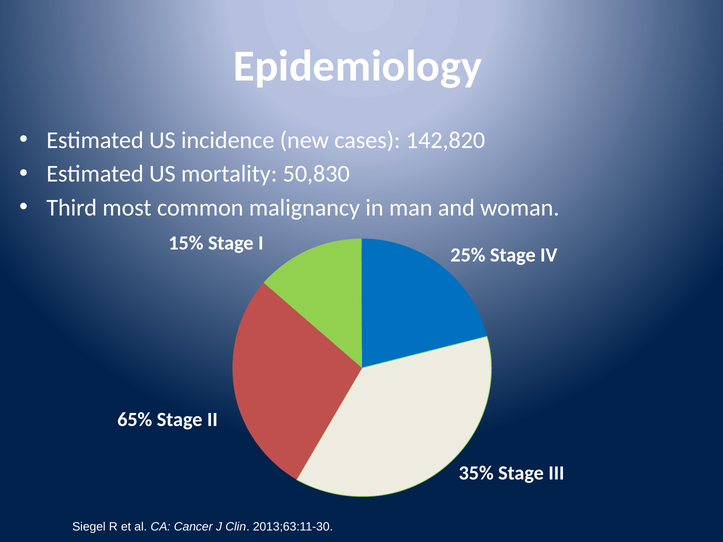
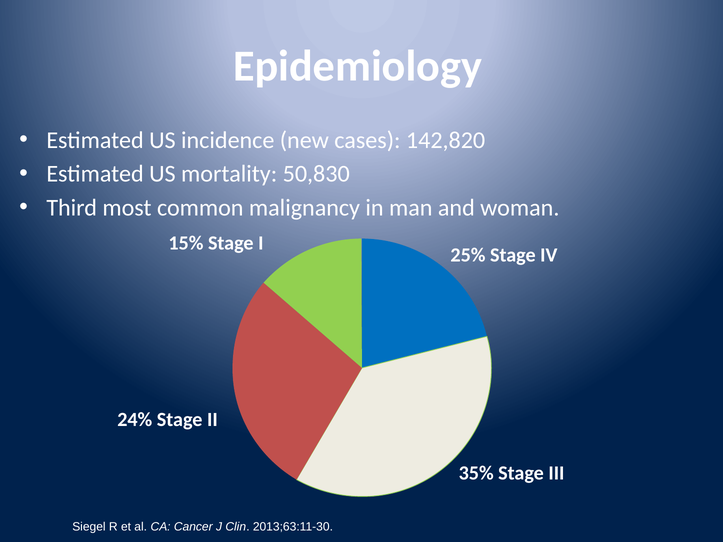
65%: 65% -> 24% (135, 420)
